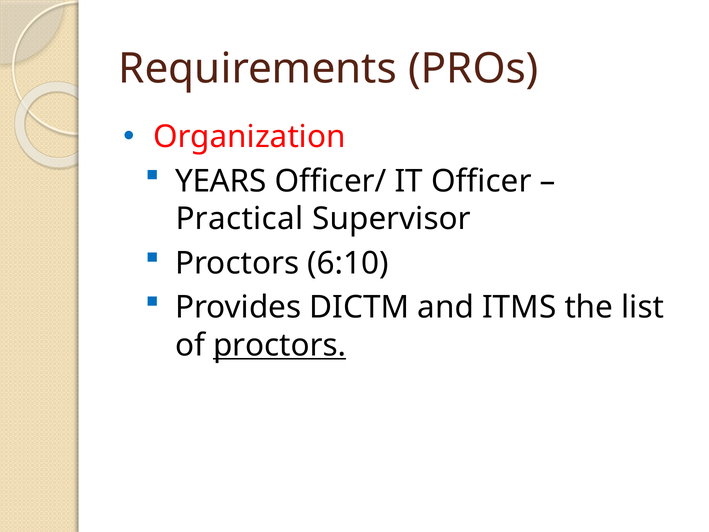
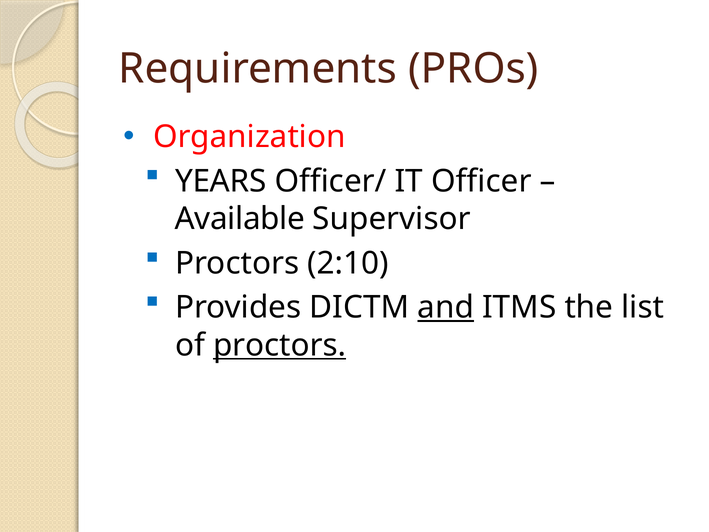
Practical: Practical -> Available (240, 219)
6:10: 6:10 -> 2:10 (348, 263)
and underline: none -> present (446, 307)
